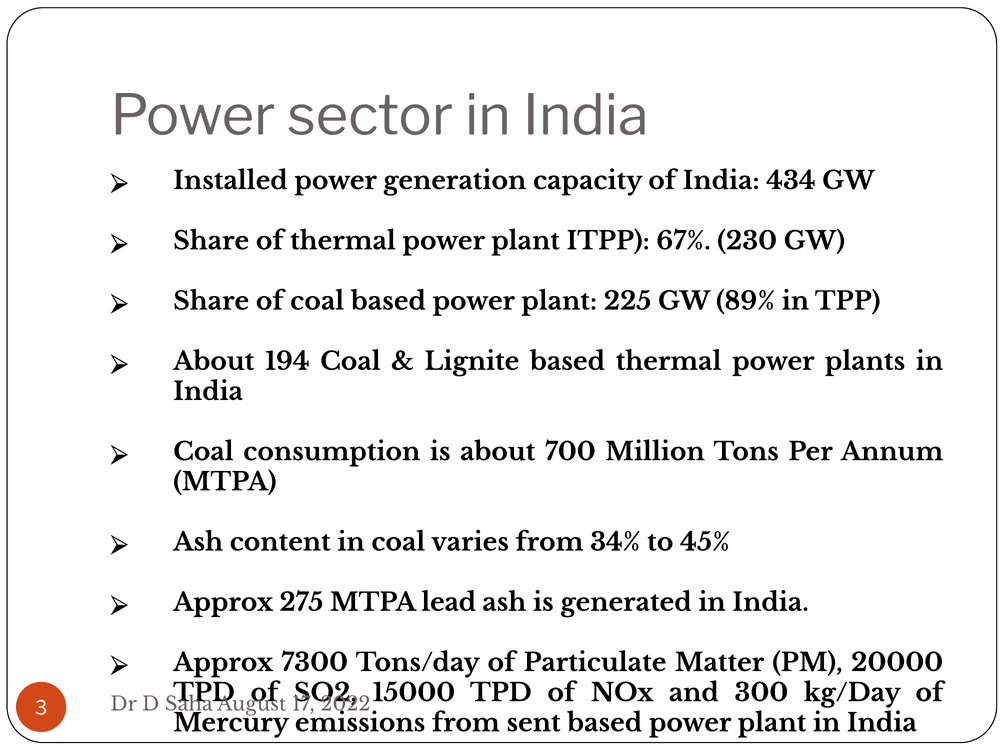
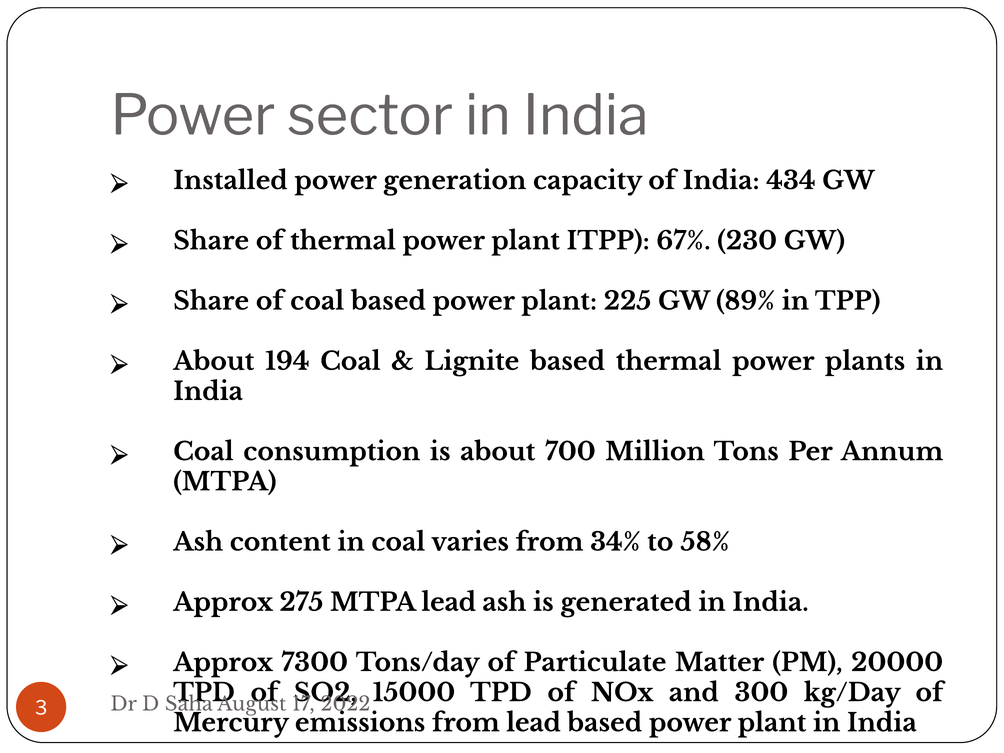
45%: 45% -> 58% (705, 542)
from sent: sent -> lead (534, 723)
